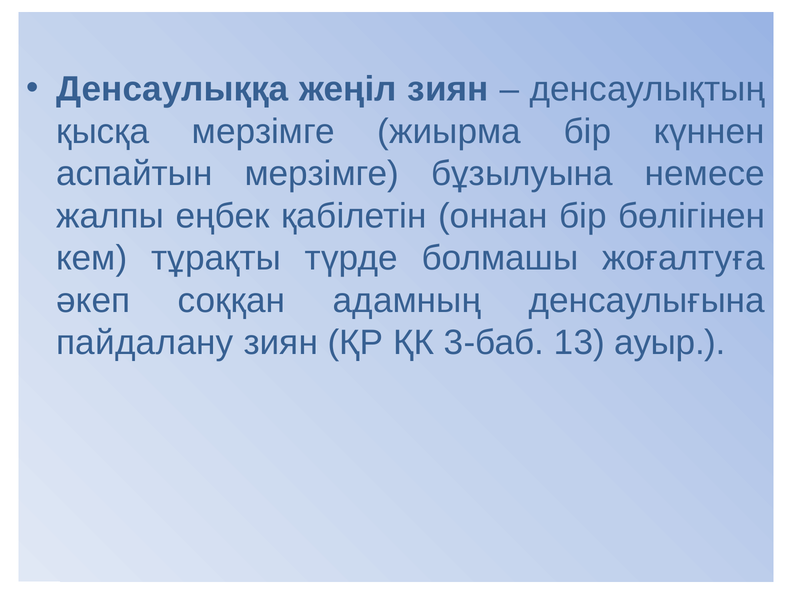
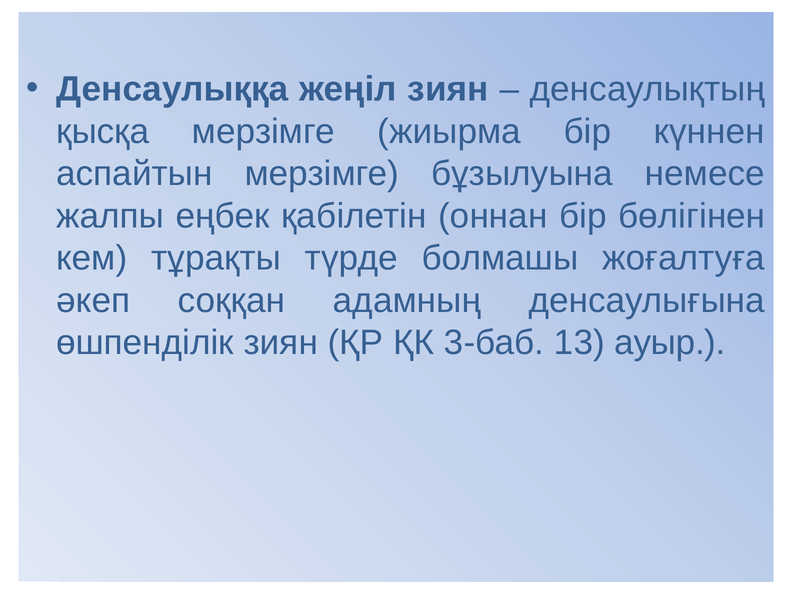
пайдалану: пайдалану -> өшпендiлiк (145, 343)
